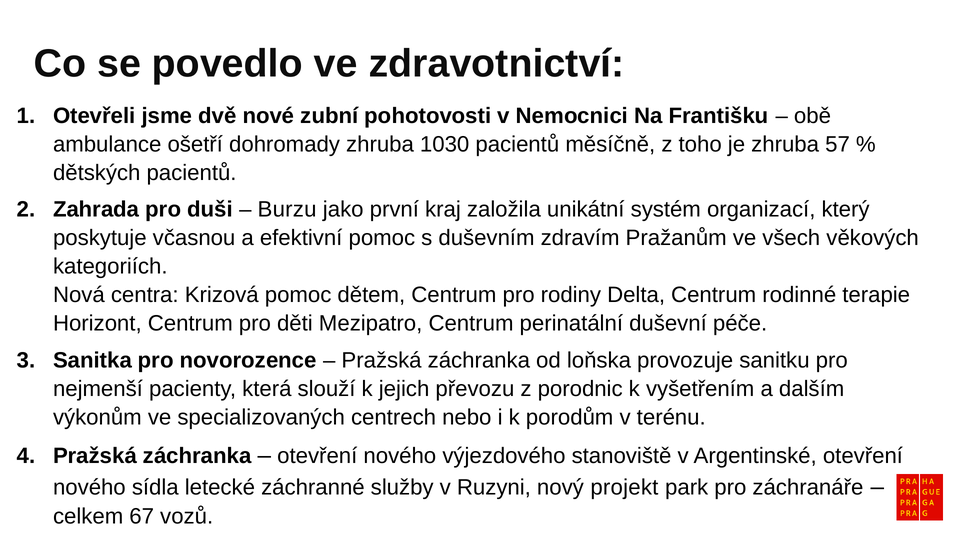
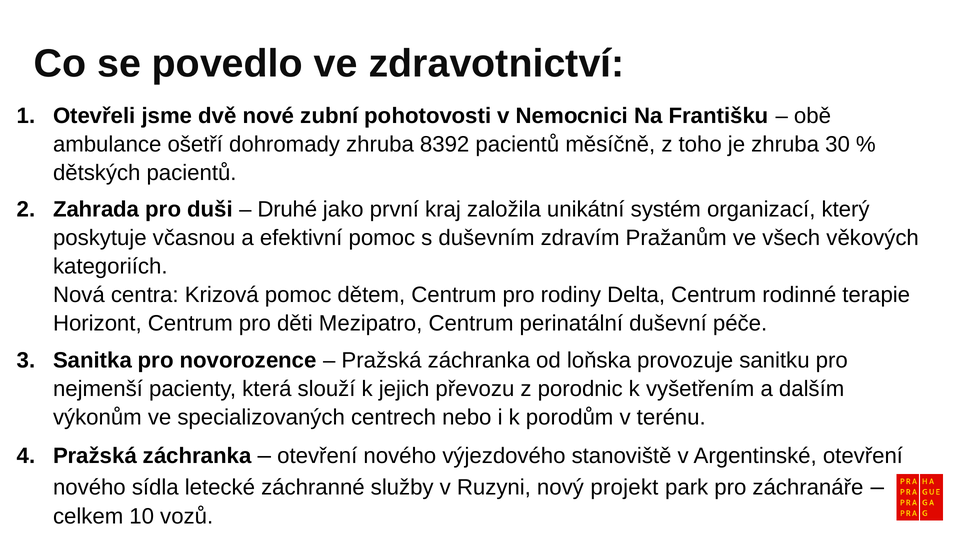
1030: 1030 -> 8392 (445, 144)
57: 57 -> 30 (838, 144)
Burzu: Burzu -> Druhé (287, 209)
67: 67 -> 10 (142, 516)
